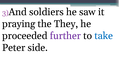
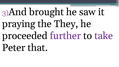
soldiers: soldiers -> brought (46, 12)
take colour: blue -> purple (104, 36)
side: side -> that (38, 48)
